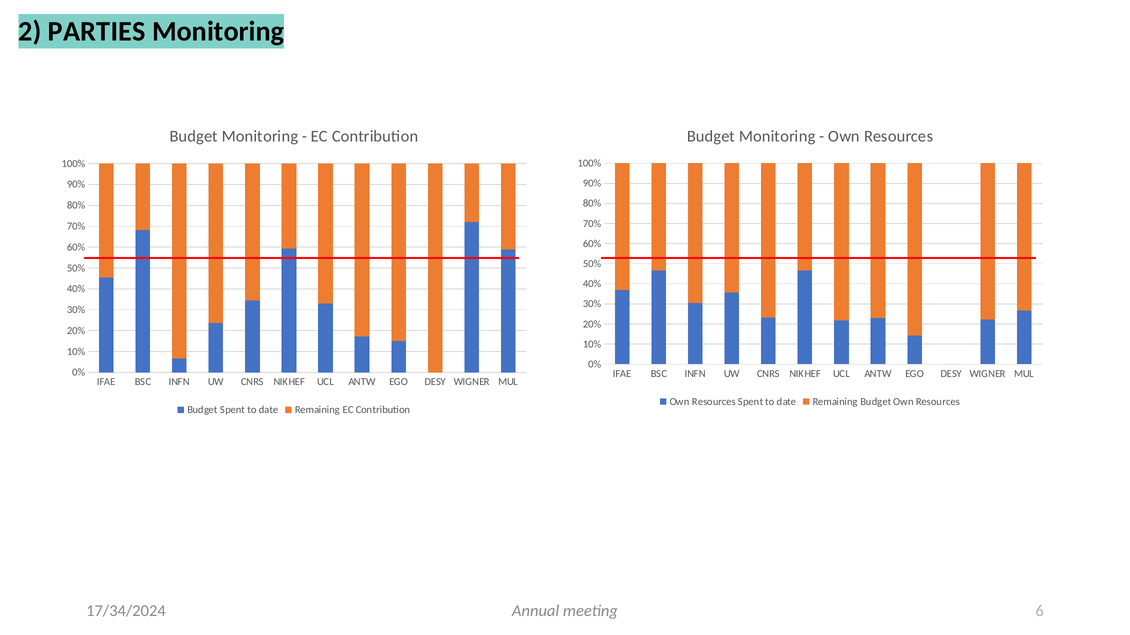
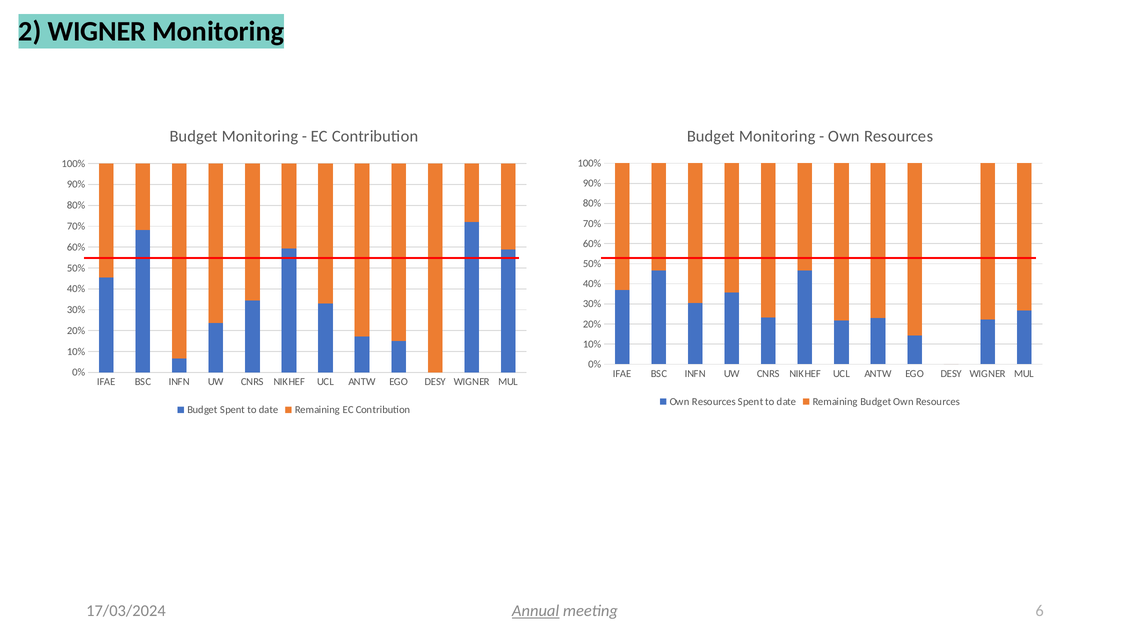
2 PARTIES: PARTIES -> WIGNER (97, 31)
17/34/2024: 17/34/2024 -> 17/03/2024 (126, 611)
Annual underline: none -> present (536, 611)
